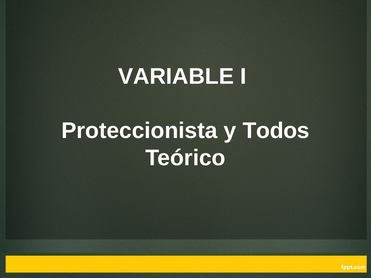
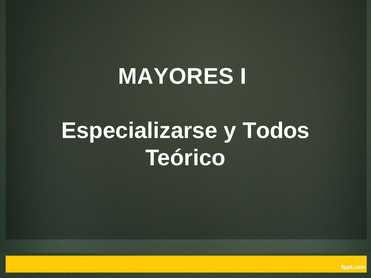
VARIABLE: VARIABLE -> MAYORES (176, 76)
Proteccionista: Proteccionista -> Especializarse (139, 131)
